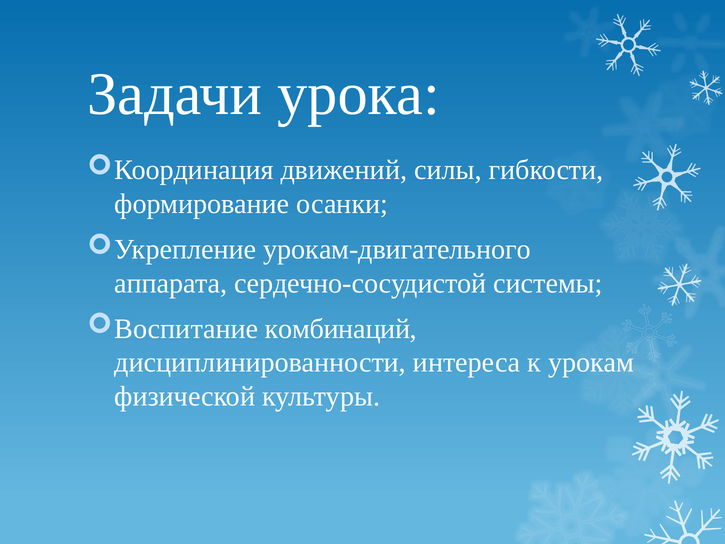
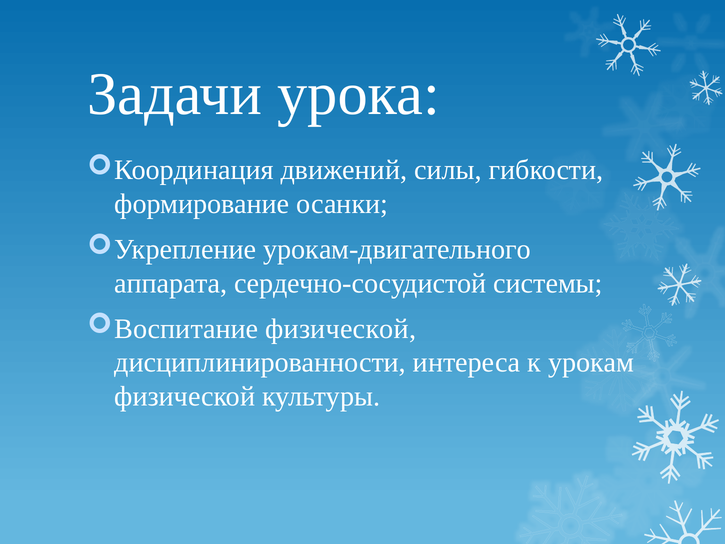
комбинаций: комбинаций -> физической (341, 329)
